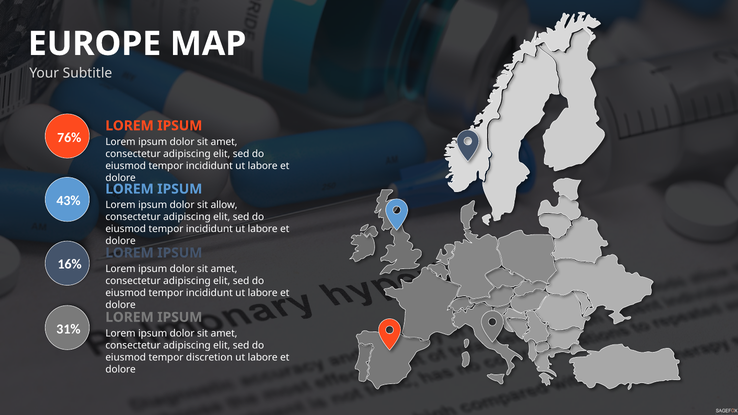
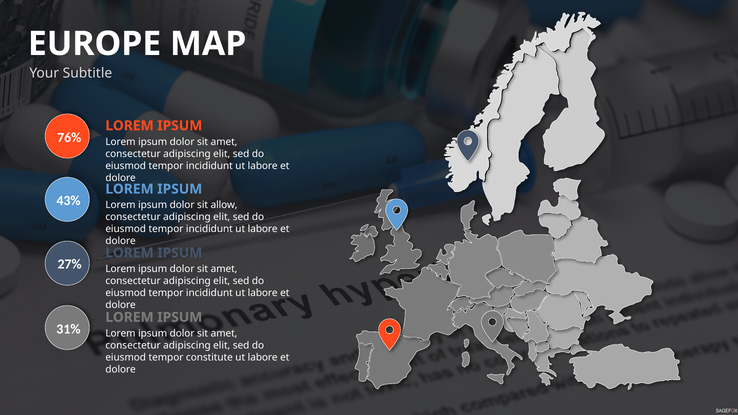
16%: 16% -> 27% (70, 264)
discretion: discretion -> constitute (209, 357)
